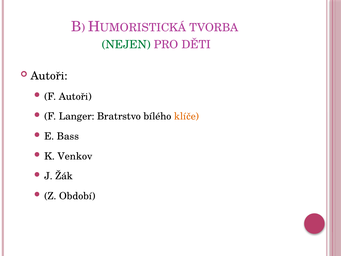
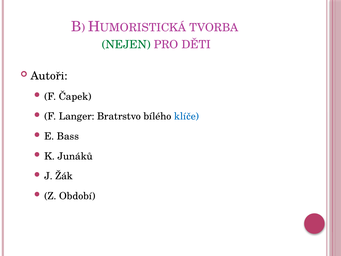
F Autoři: Autoři -> Čapek (75, 96)
klíče colour: orange -> blue (187, 116)
Venkov: Venkov -> Junáků (75, 156)
